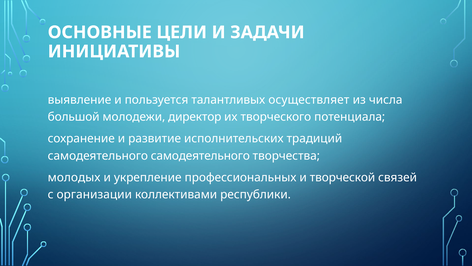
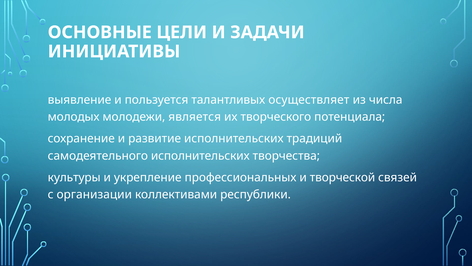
большой: большой -> молодых (74, 117)
директор: директор -> является (195, 117)
самодеятельного самодеятельного: самодеятельного -> исполнительских (200, 155)
молодых: молодых -> культуры (74, 177)
